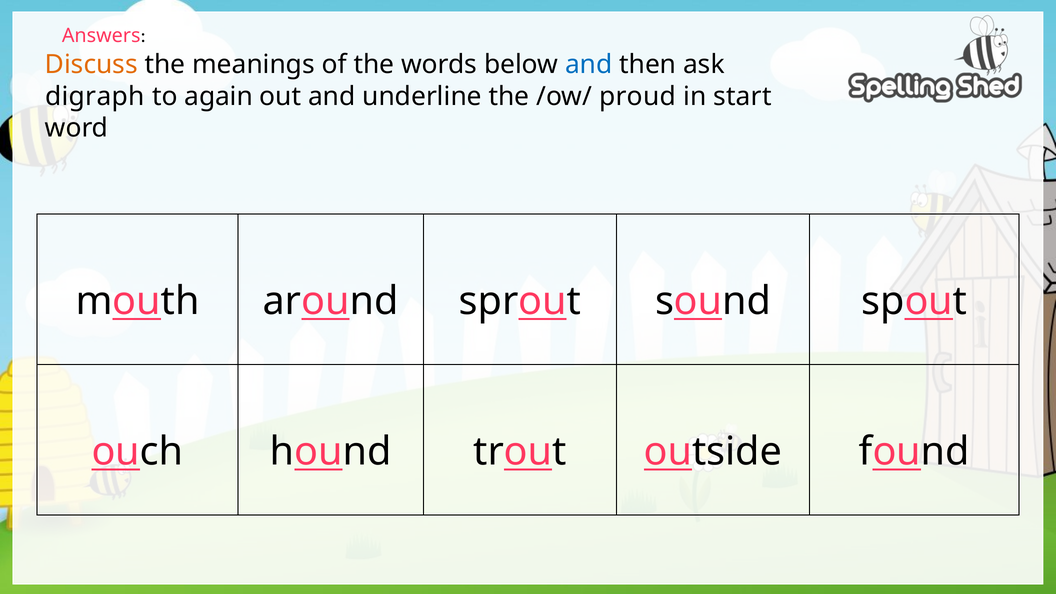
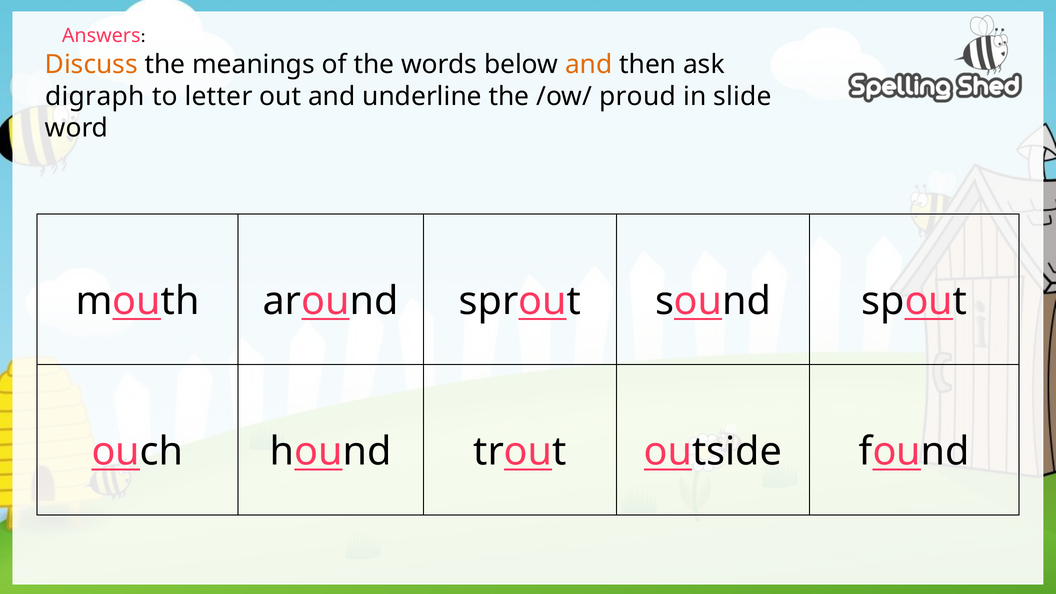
and colour: blue -> orange (589, 65)
again: again -> letter (218, 96)
start: start -> slide (742, 96)
